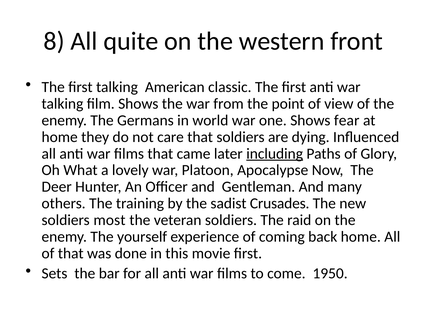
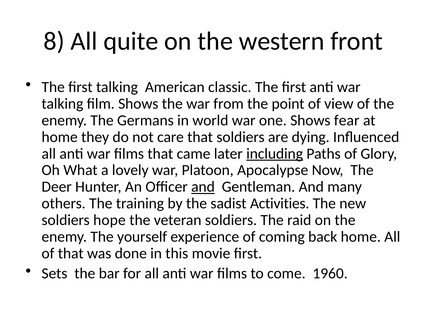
and underline: none -> present (203, 187)
Crusades: Crusades -> Activities (280, 204)
most: most -> hope (109, 220)
1950: 1950 -> 1960 (330, 274)
